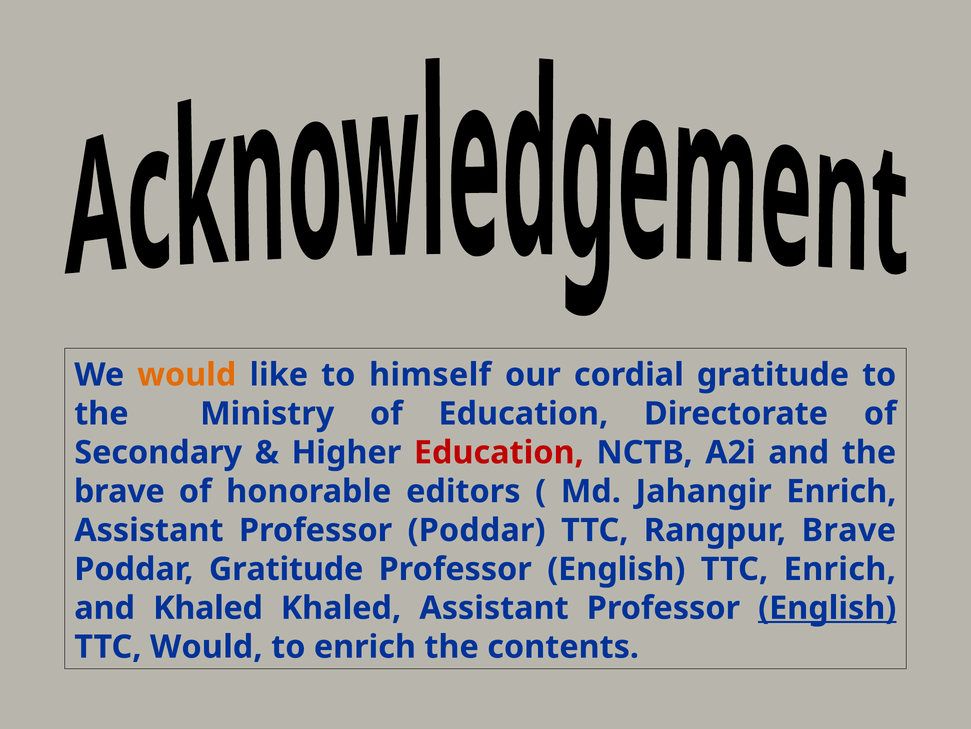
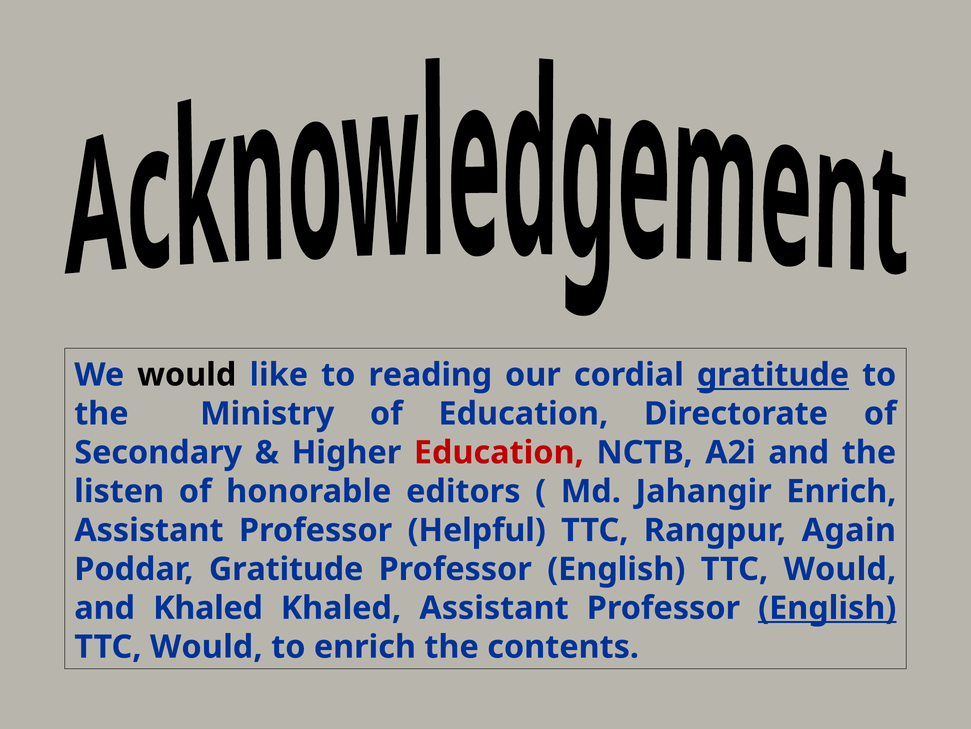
would colour: orange -> black (187, 374)
himself: himself -> reading (430, 374)
gratitude underline: none -> present (773, 374)
brave: brave -> listen (119, 491)
Professor Poddar: Poddar -> Helpful (477, 530)
Rangpur Brave: Brave -> Again (849, 530)
Enrich: Enrich -> Would (840, 569)
